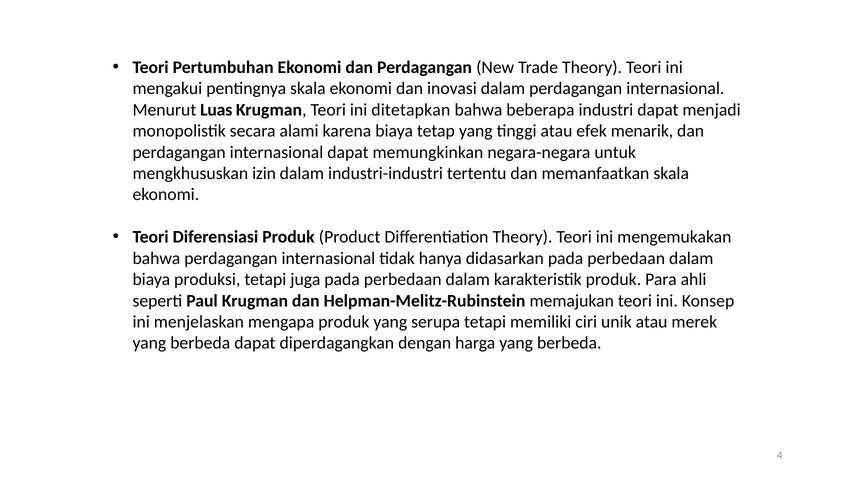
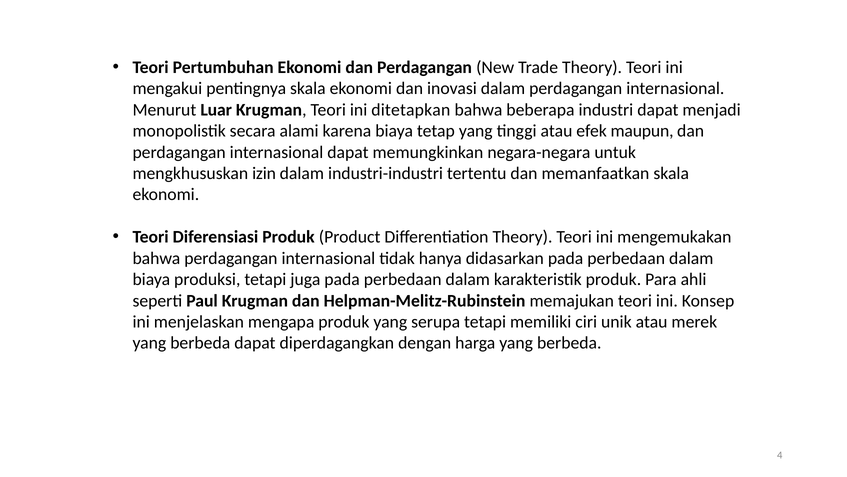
Luas: Luas -> Luar (216, 110)
menarik: menarik -> maupun (642, 131)
